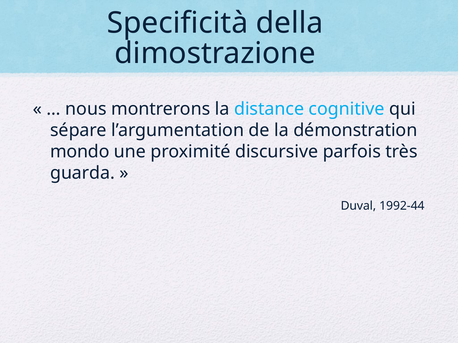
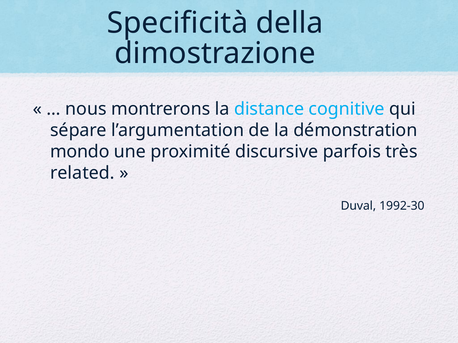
guarda: guarda -> related (82, 173)
1992-44: 1992-44 -> 1992-30 (402, 206)
